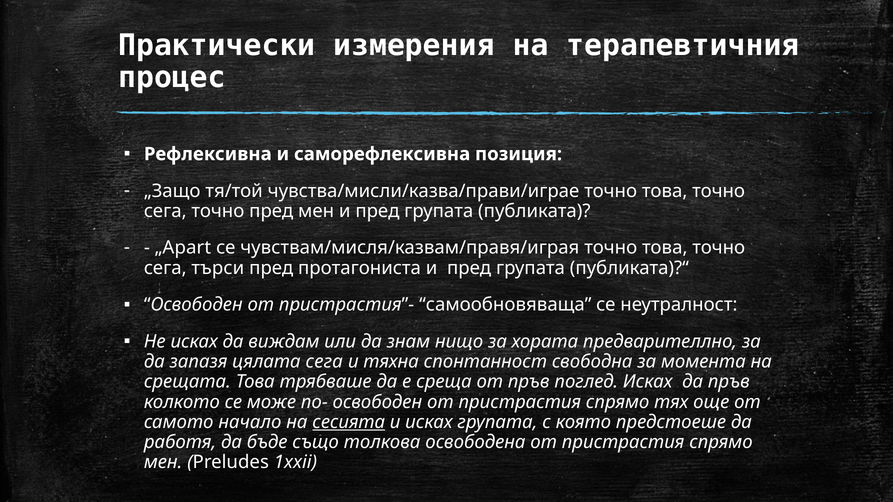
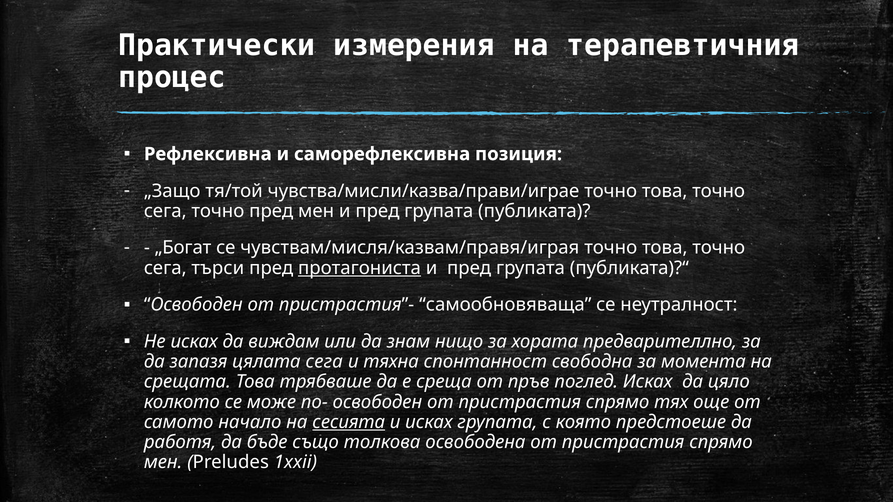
„Apart: „Apart -> „Богат (183, 248)
протагониста underline: none -> present (360, 268)
да пръв: пръв -> цяло (729, 382)
